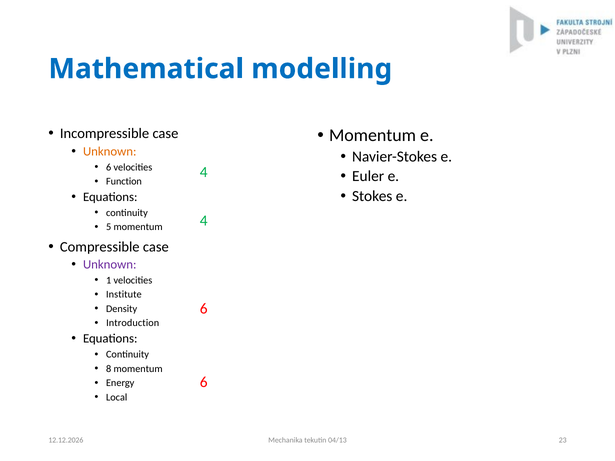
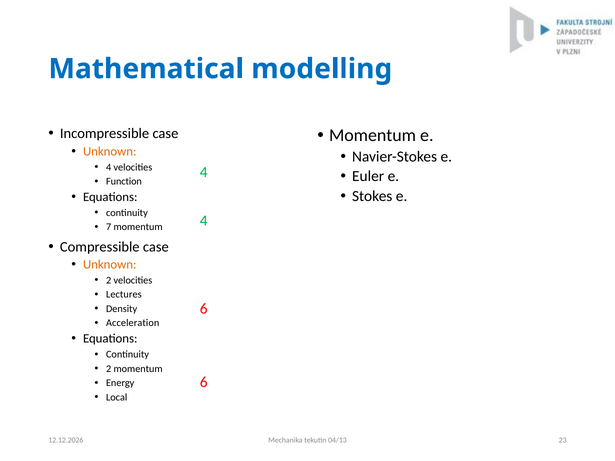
6: 6 -> 4 (109, 167)
5: 5 -> 7 (109, 227)
Unknown colour: purple -> orange (110, 265)
1: 1 -> 2 (109, 281)
Institute: Institute -> Lectures (124, 295)
Introduction: Introduction -> Acceleration (133, 323)
8: 8 -> 2 (109, 369)
